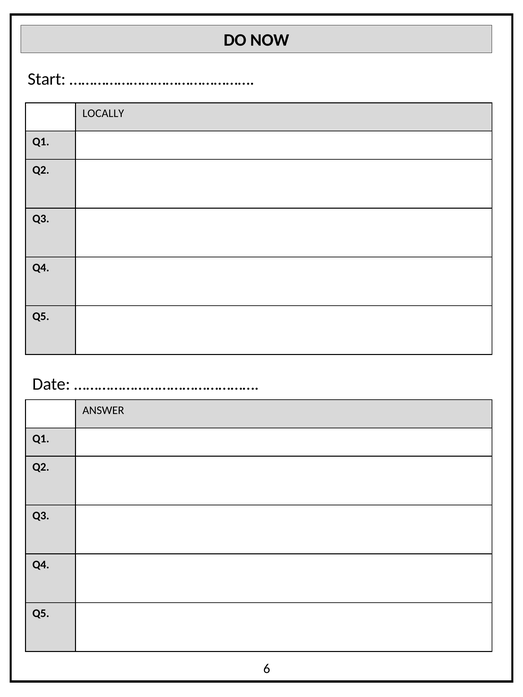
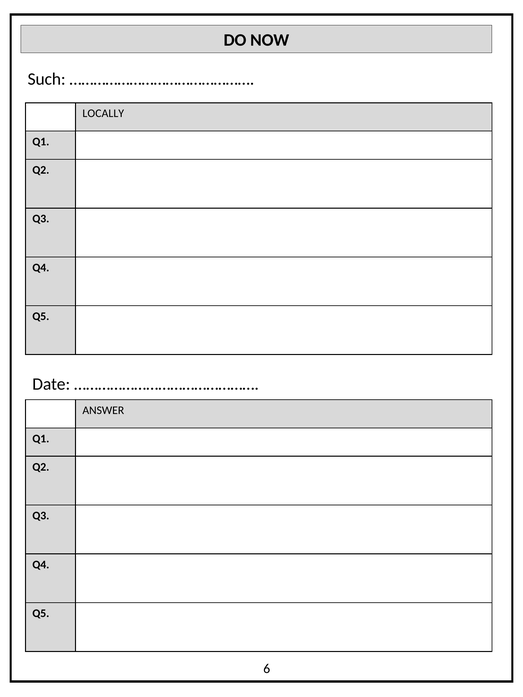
Start: Start -> Such (47, 79)
